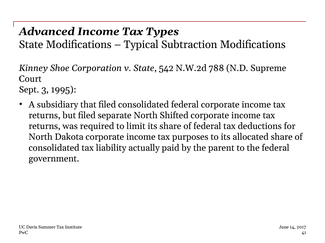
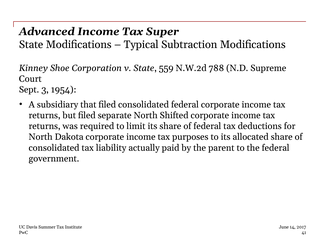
Types: Types -> Super (162, 32)
542: 542 -> 559 (166, 68)
1995: 1995 -> 1954 (64, 90)
